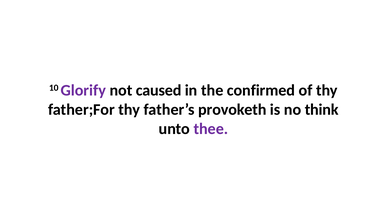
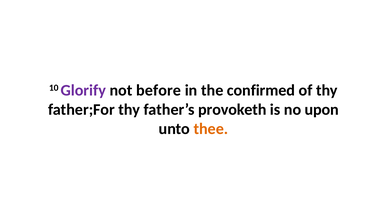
caused: caused -> before (159, 91)
think: think -> upon (322, 110)
thee colour: purple -> orange (211, 129)
